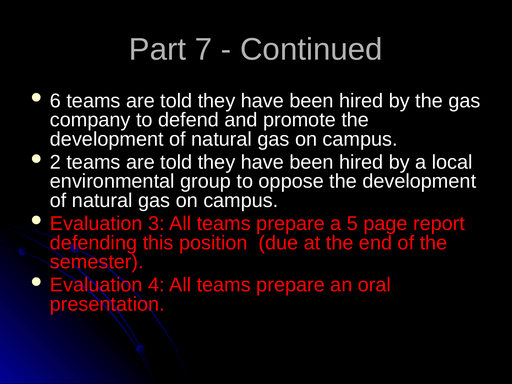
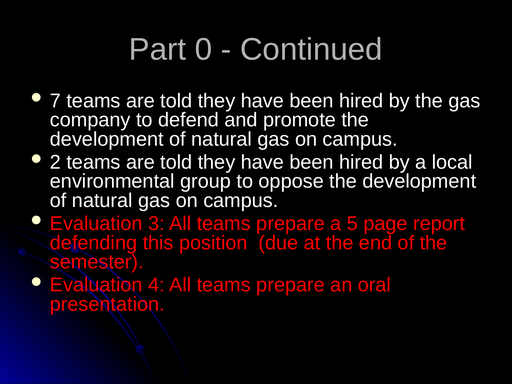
7: 7 -> 0 (204, 50)
6: 6 -> 7 (55, 101)
